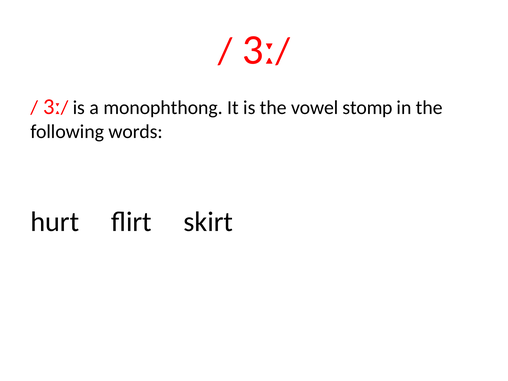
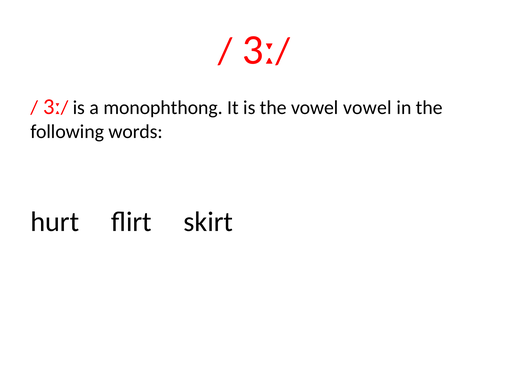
vowel stomp: stomp -> vowel (367, 108)
